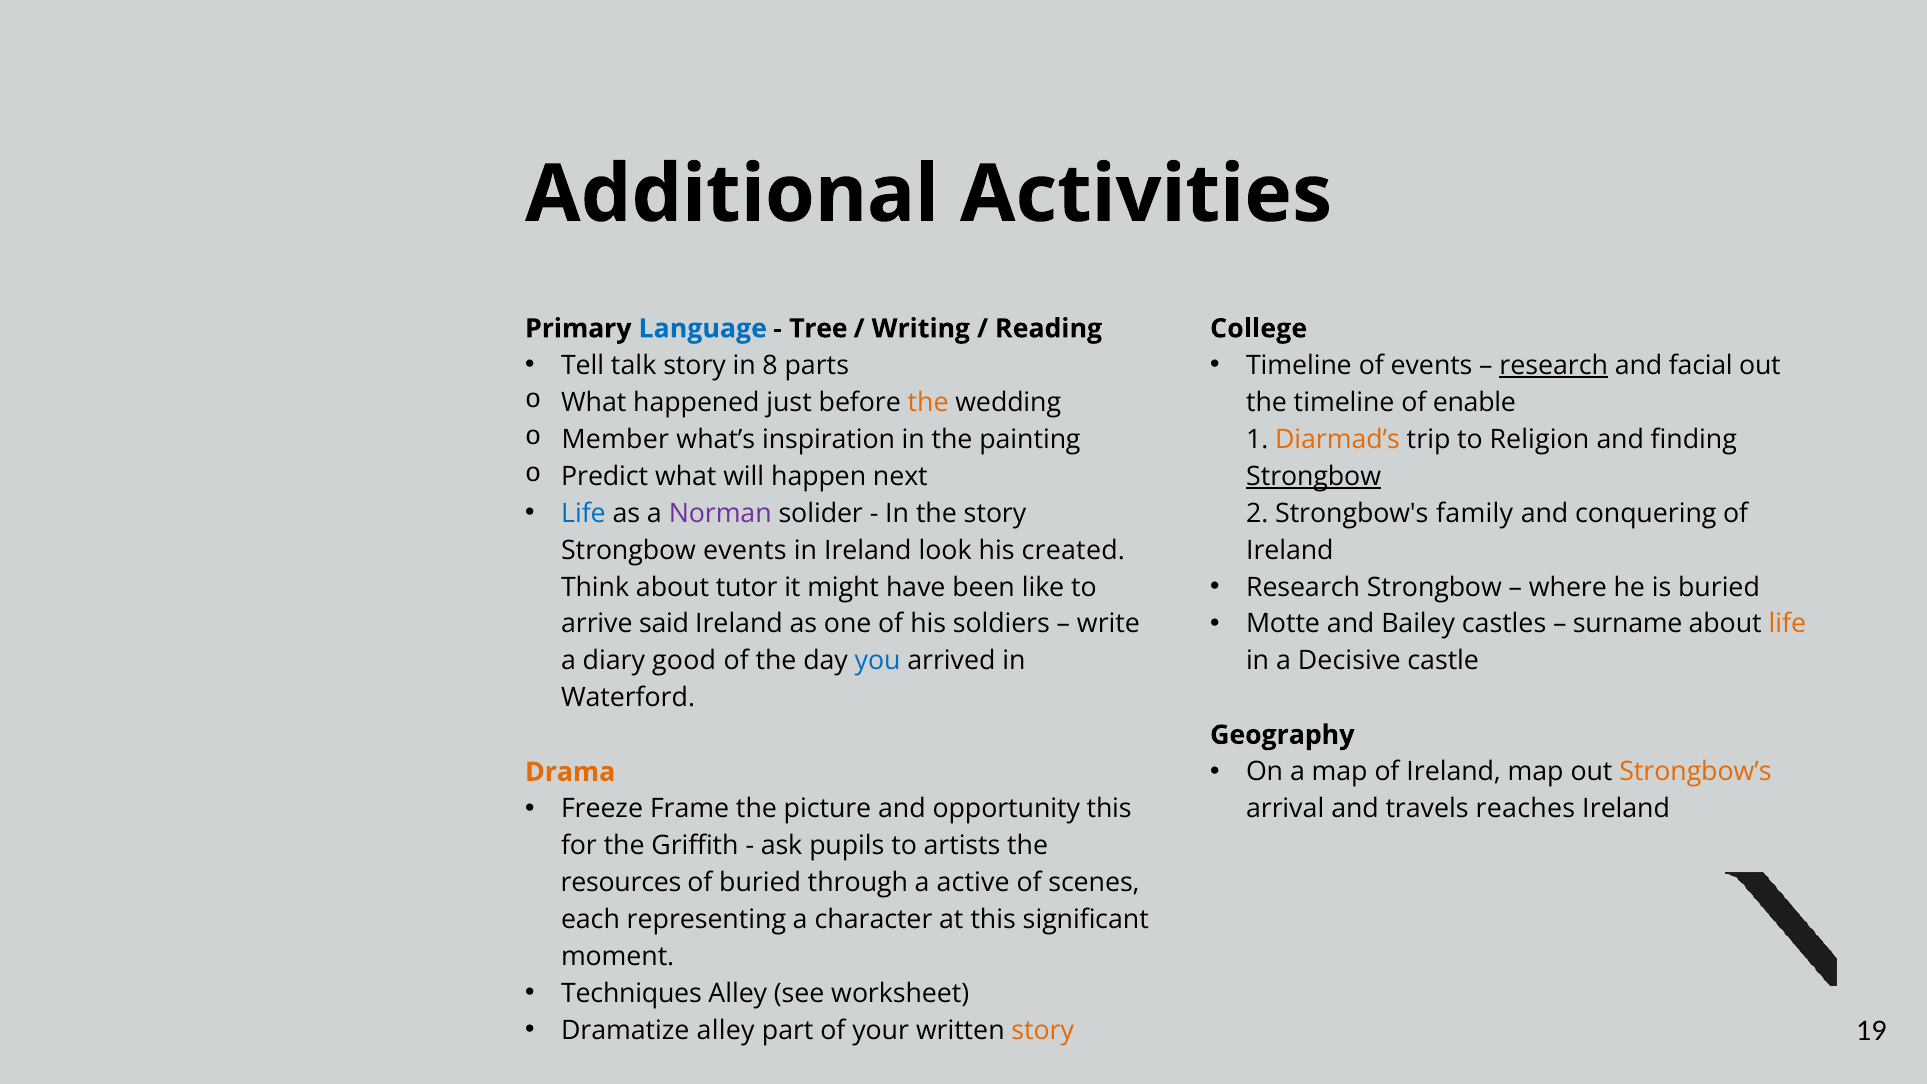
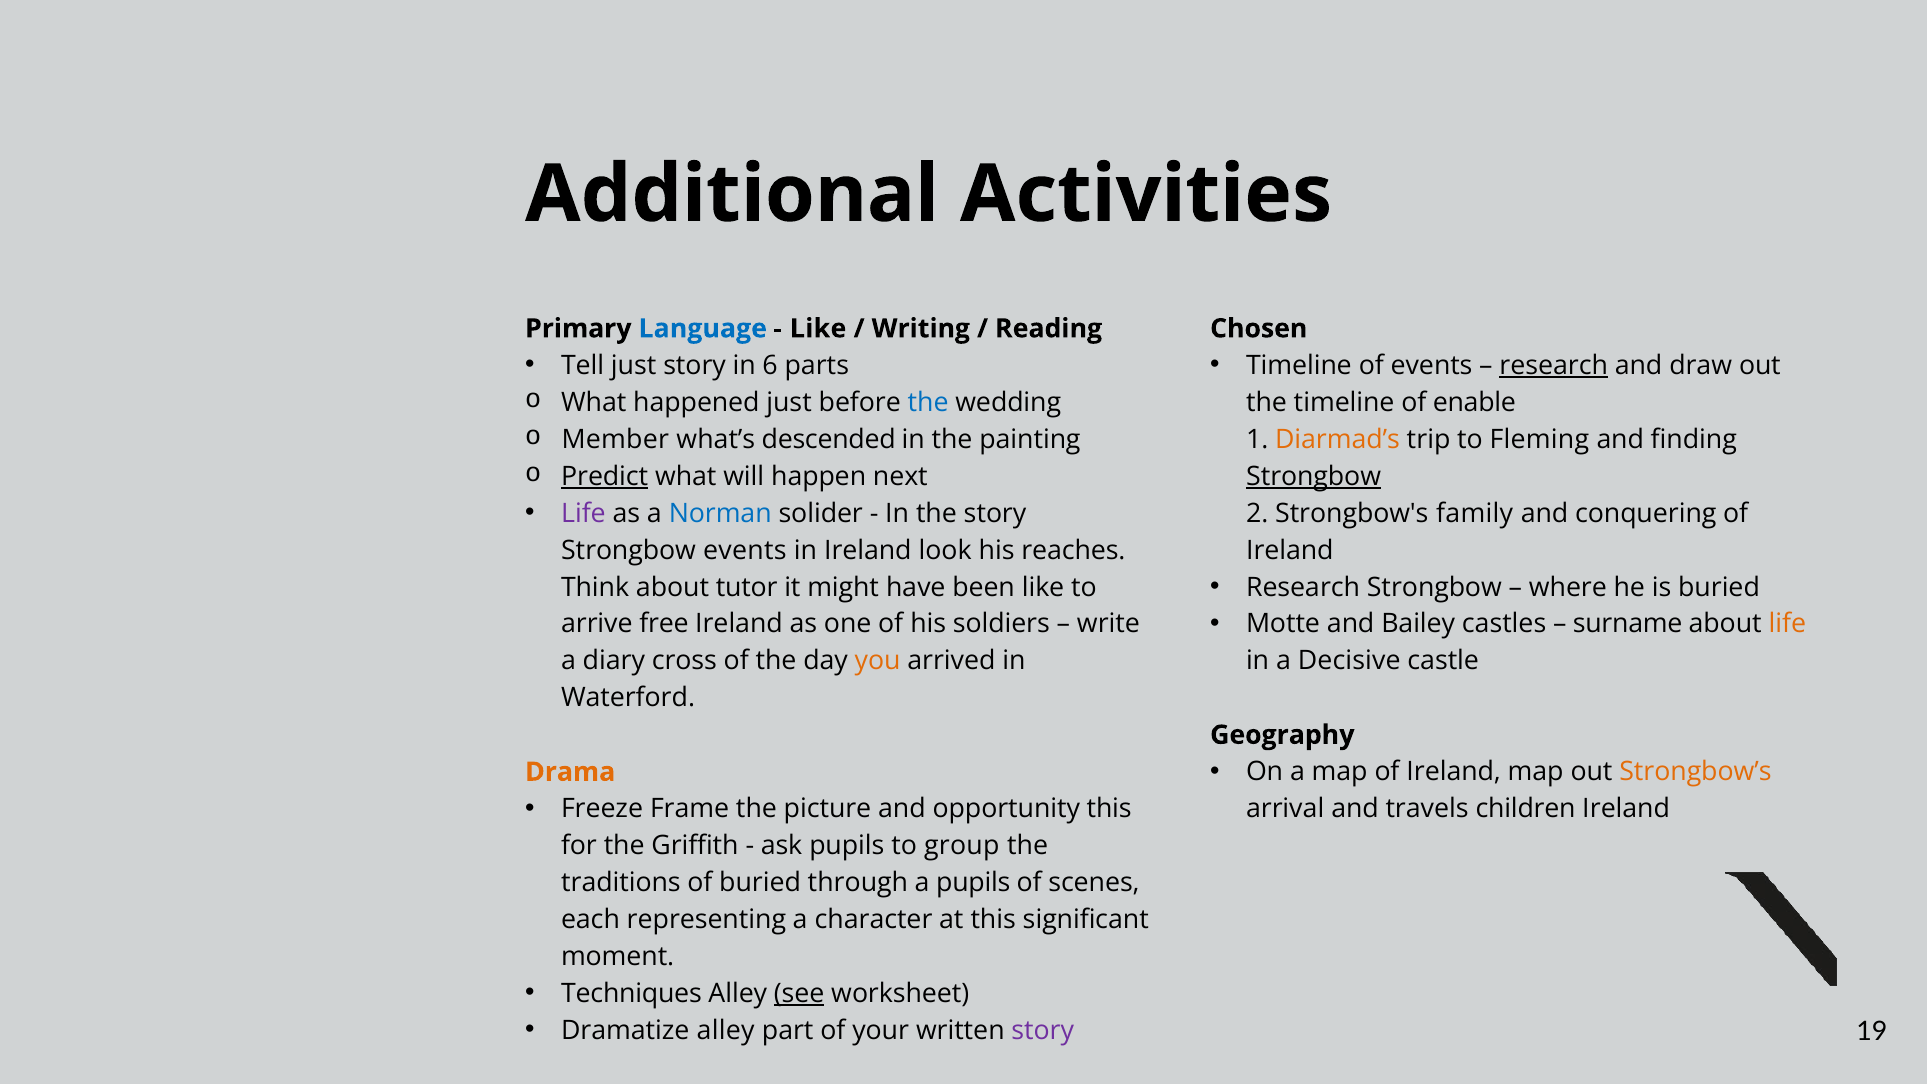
Tree: Tree -> Like (818, 329)
College: College -> Chosen (1259, 329)
Tell talk: talk -> just (634, 365)
8: 8 -> 6 (770, 365)
facial: facial -> draw (1701, 365)
the colour: orange -> blue (928, 402)
inspiration: inspiration -> descended (829, 439)
Religion: Religion -> Fleming (1539, 439)
Predict underline: none -> present (605, 476)
Life colour: blue -> purple (583, 513)
Norman colour: purple -> blue (720, 513)
created: created -> reaches (1073, 550)
said: said -> free (664, 624)
good: good -> cross (684, 661)
you colour: blue -> orange (878, 661)
reaches: reaches -> children (1526, 809)
artists: artists -> group (962, 846)
resources: resources -> traditions (621, 883)
a active: active -> pupils (973, 883)
see underline: none -> present (799, 994)
story colour: orange -> purple (1043, 1031)
